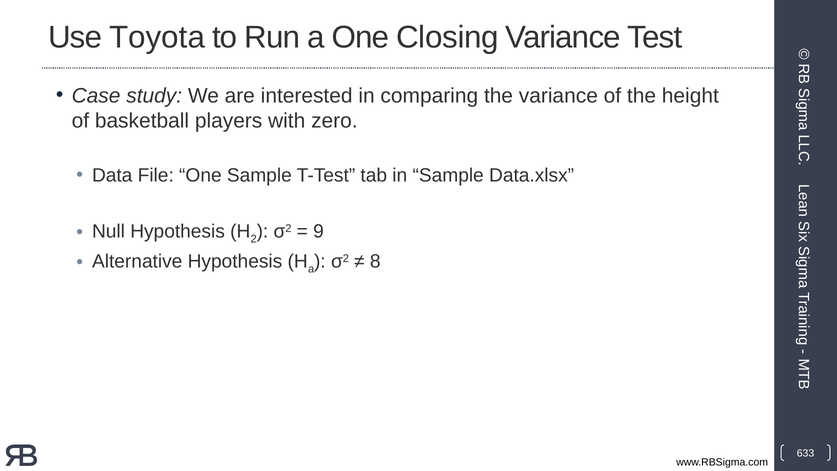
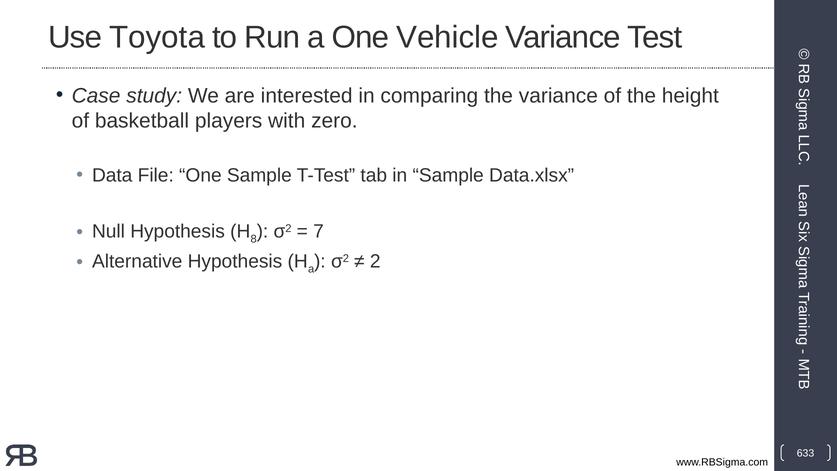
Closing: Closing -> Vehicle (447, 37)
2: 2 -> 8 (254, 239)
9: 9 -> 7 (318, 231)
8: 8 -> 2 (375, 261)
